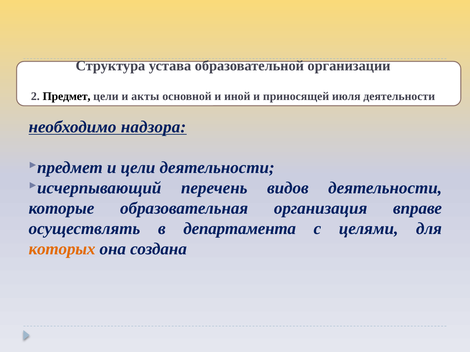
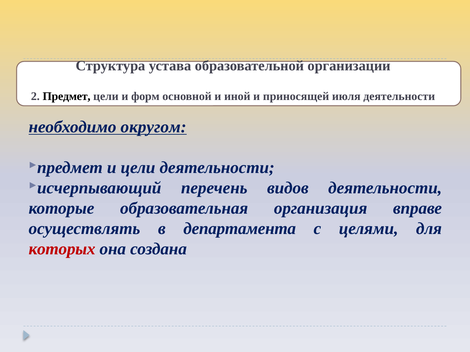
акты: акты -> форм (145, 96)
надзора: надзора -> округом (154, 127)
которых colour: orange -> red (62, 249)
